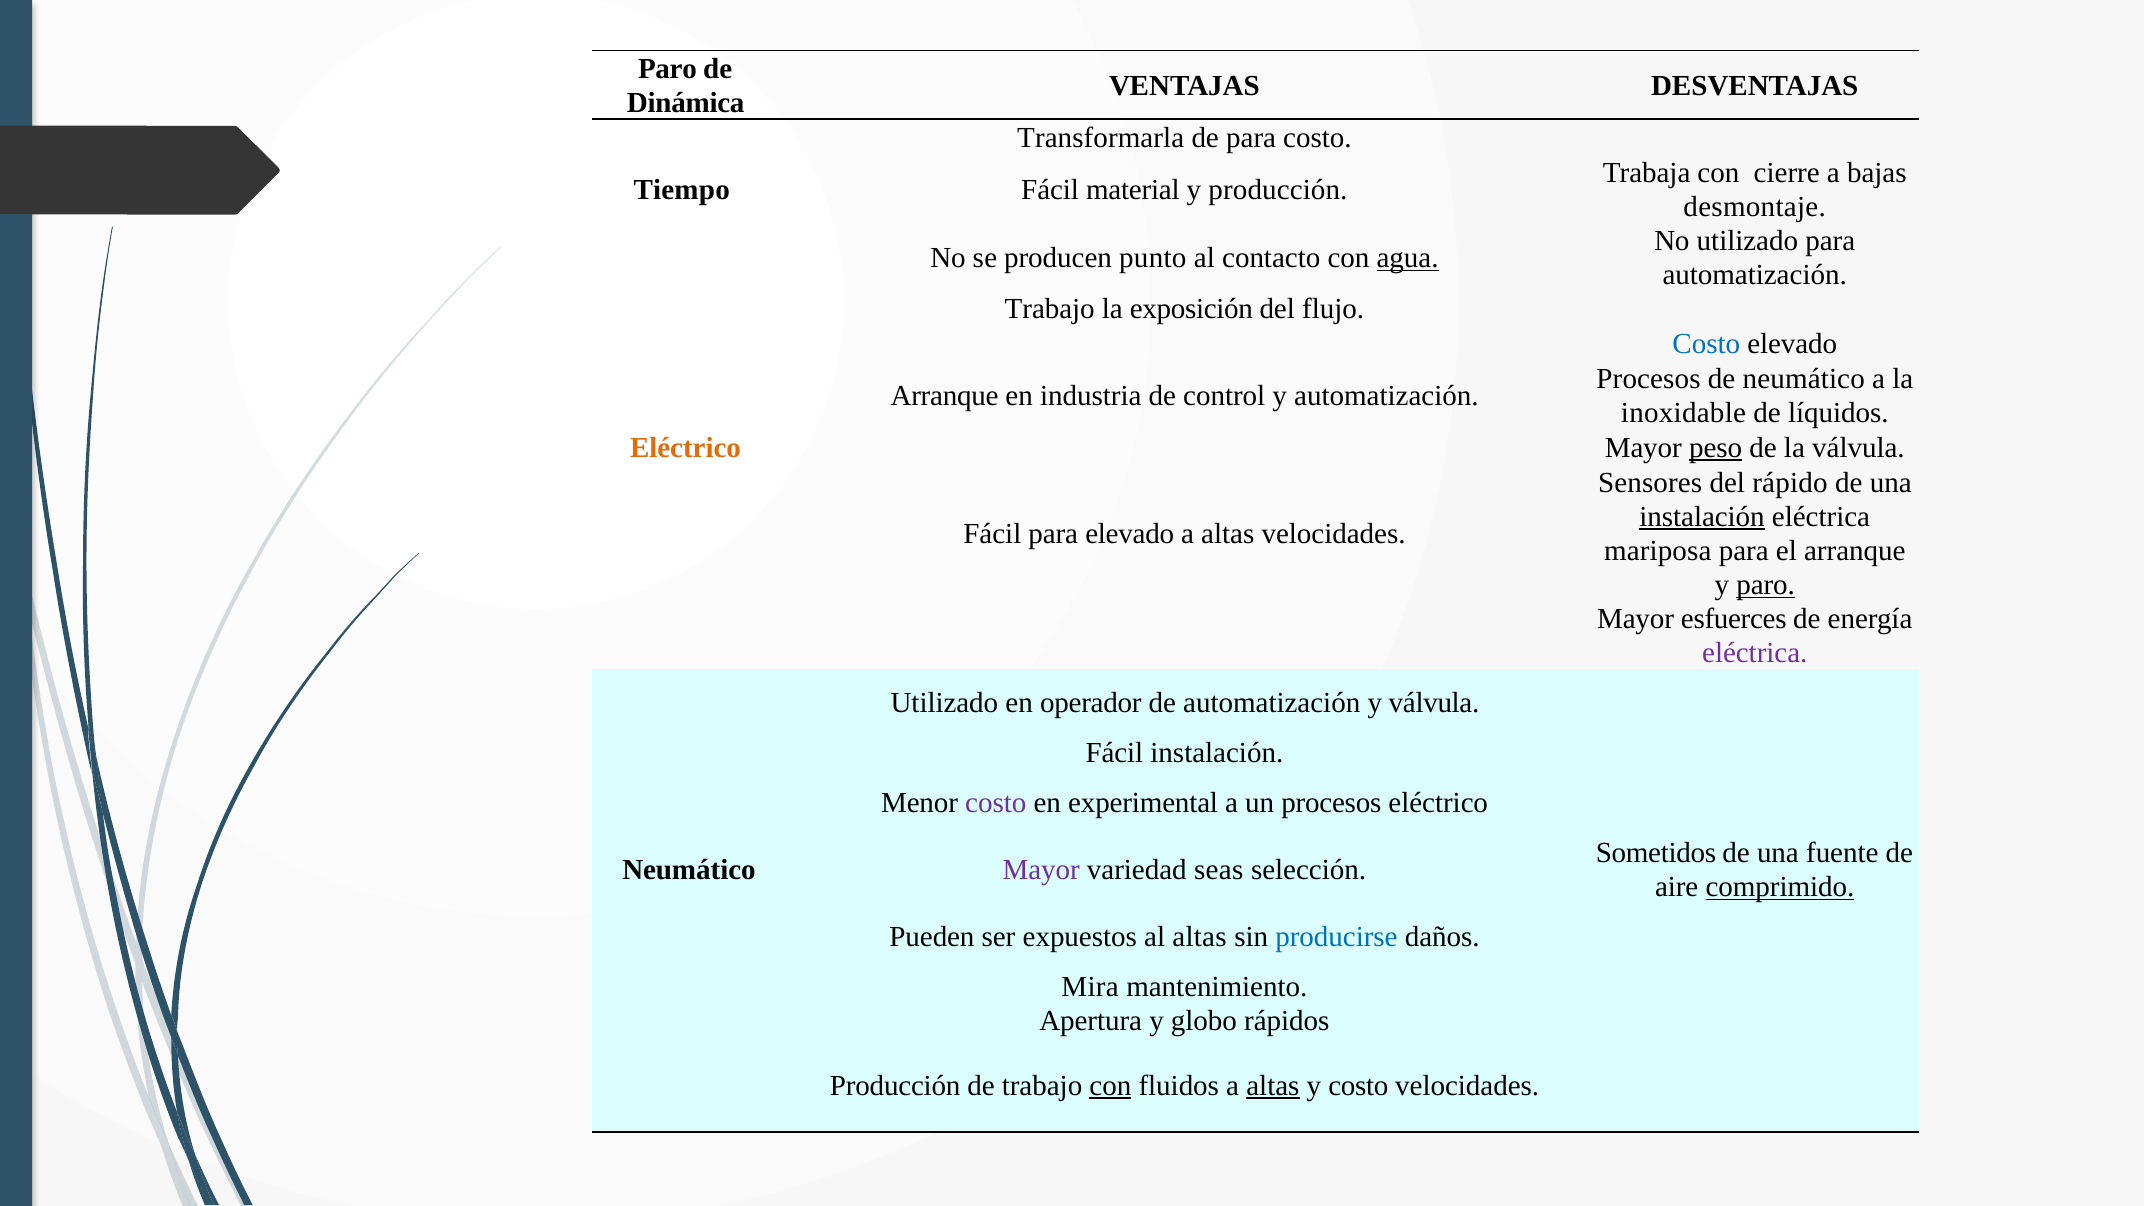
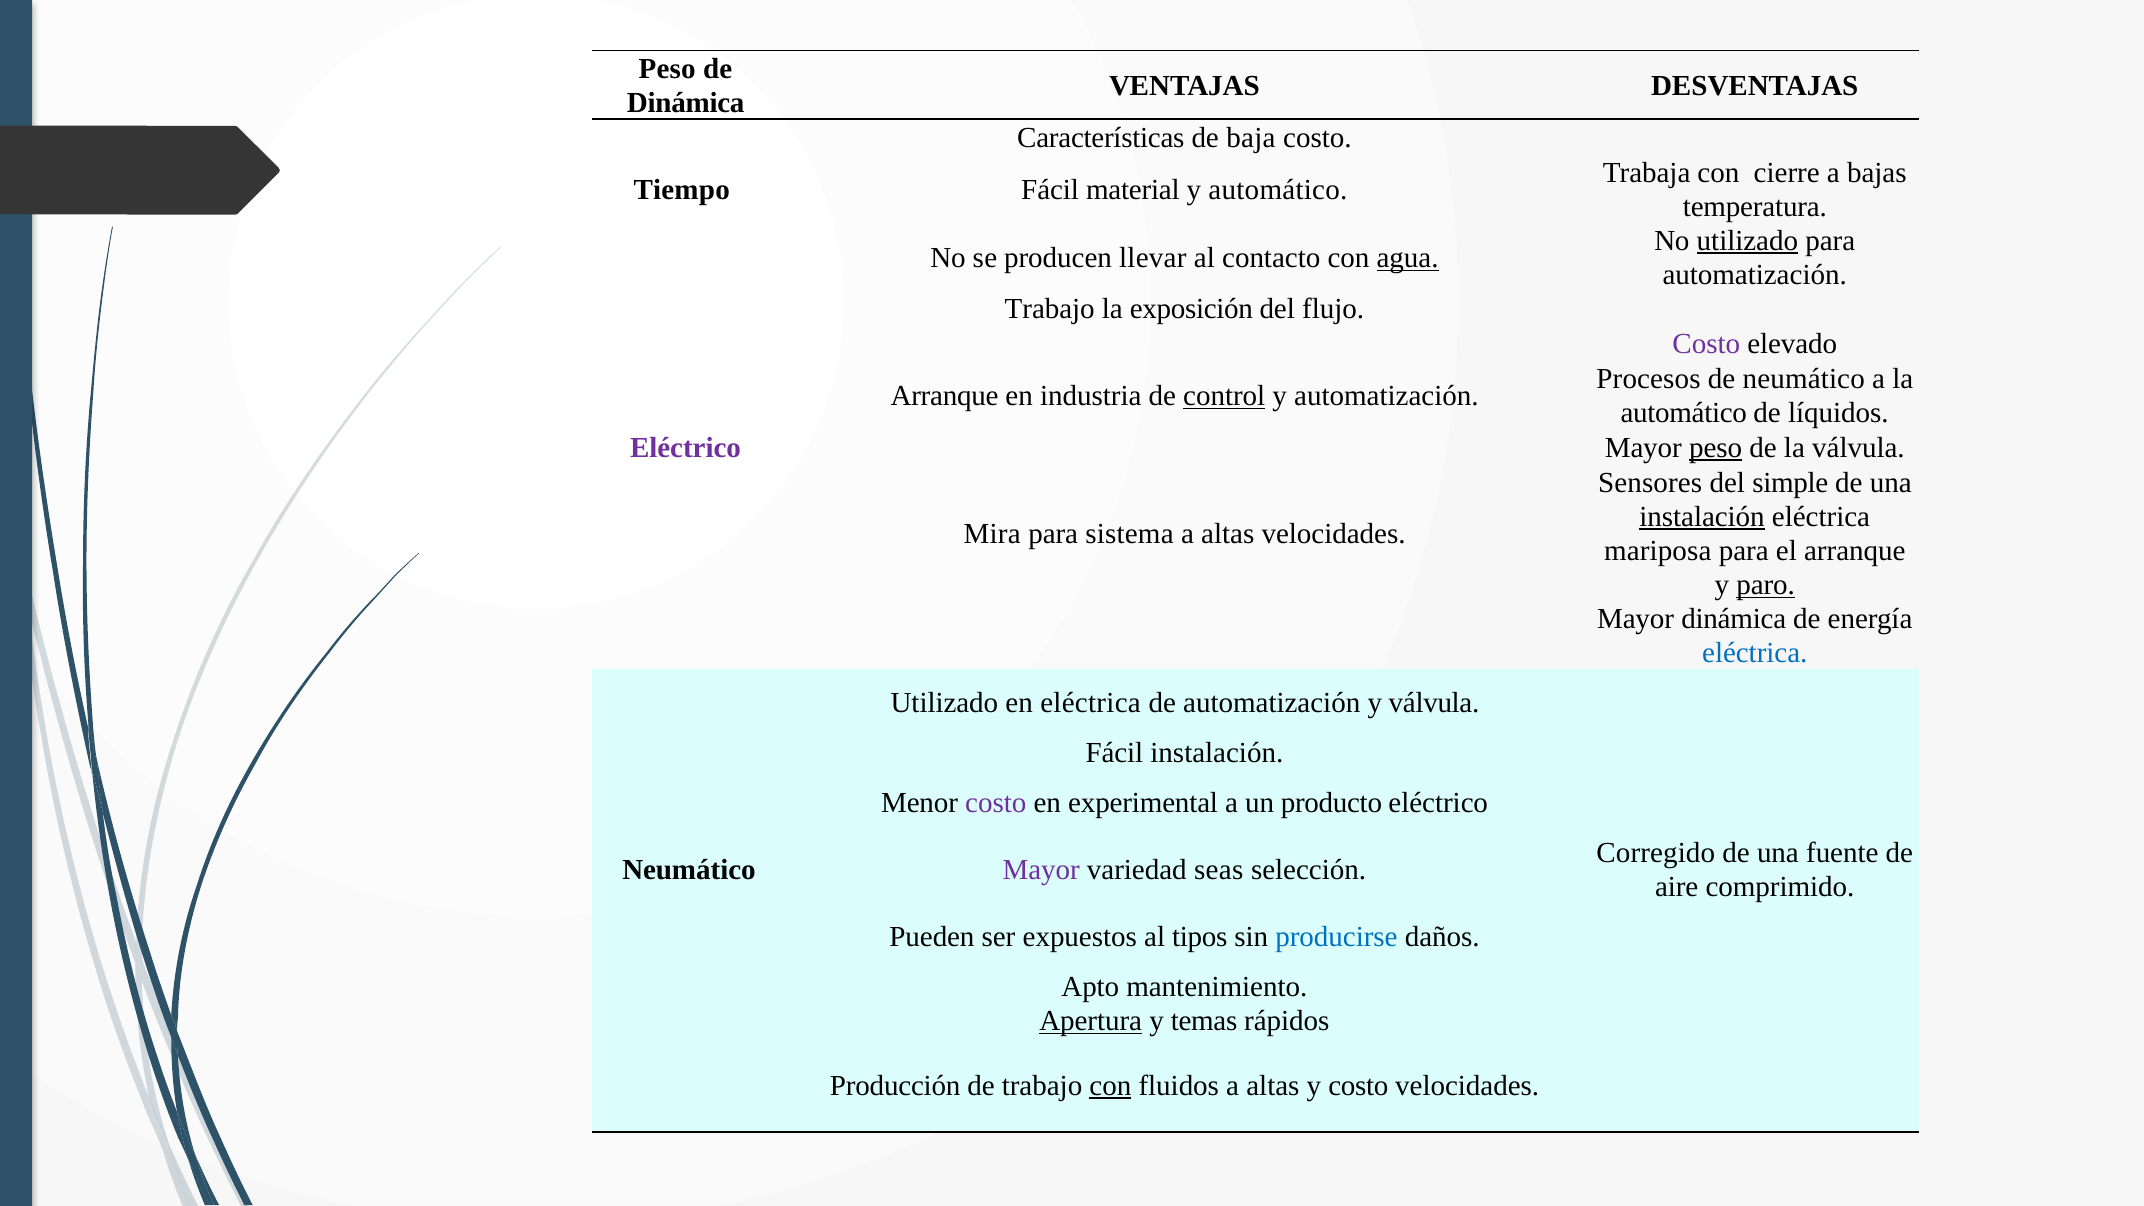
Paro: Paro -> Peso (667, 69)
Transformarla: Transformarla -> Características (1101, 138)
de para: para -> baja (1251, 138)
y producción: producción -> automático (1278, 190)
desmontaje: desmontaje -> temperatura (1755, 207)
utilizado underline: none -> present (1747, 241)
punto: punto -> llevar (1153, 258)
Costo colour: blue -> purple (1706, 344)
control underline: none -> present (1224, 396)
inoxidable: inoxidable -> automático (1684, 413)
Eléctrico colour: orange -> purple (685, 448)
rápido: rápido -> simple (1790, 483)
Fácil: Fácil -> Mira (992, 534)
para elevado: elevado -> sistema (1129, 534)
Mayor esfuerces: esfuerces -> dinámica (1734, 619)
eléctrica colour: purple -> blue (1755, 653)
en operador: operador -> eléctrica (1091, 703)
un procesos: procesos -> producto (1331, 803)
Sometidos: Sometidos -> Corregido (1656, 853)
comprimido underline: present -> none (1780, 887)
al altas: altas -> tipos (1200, 937)
Mira: Mira -> Apto (1090, 987)
Apertura underline: none -> present (1091, 1021)
globo: globo -> temas (1204, 1021)
altas underline: present -> none (1273, 1086)
